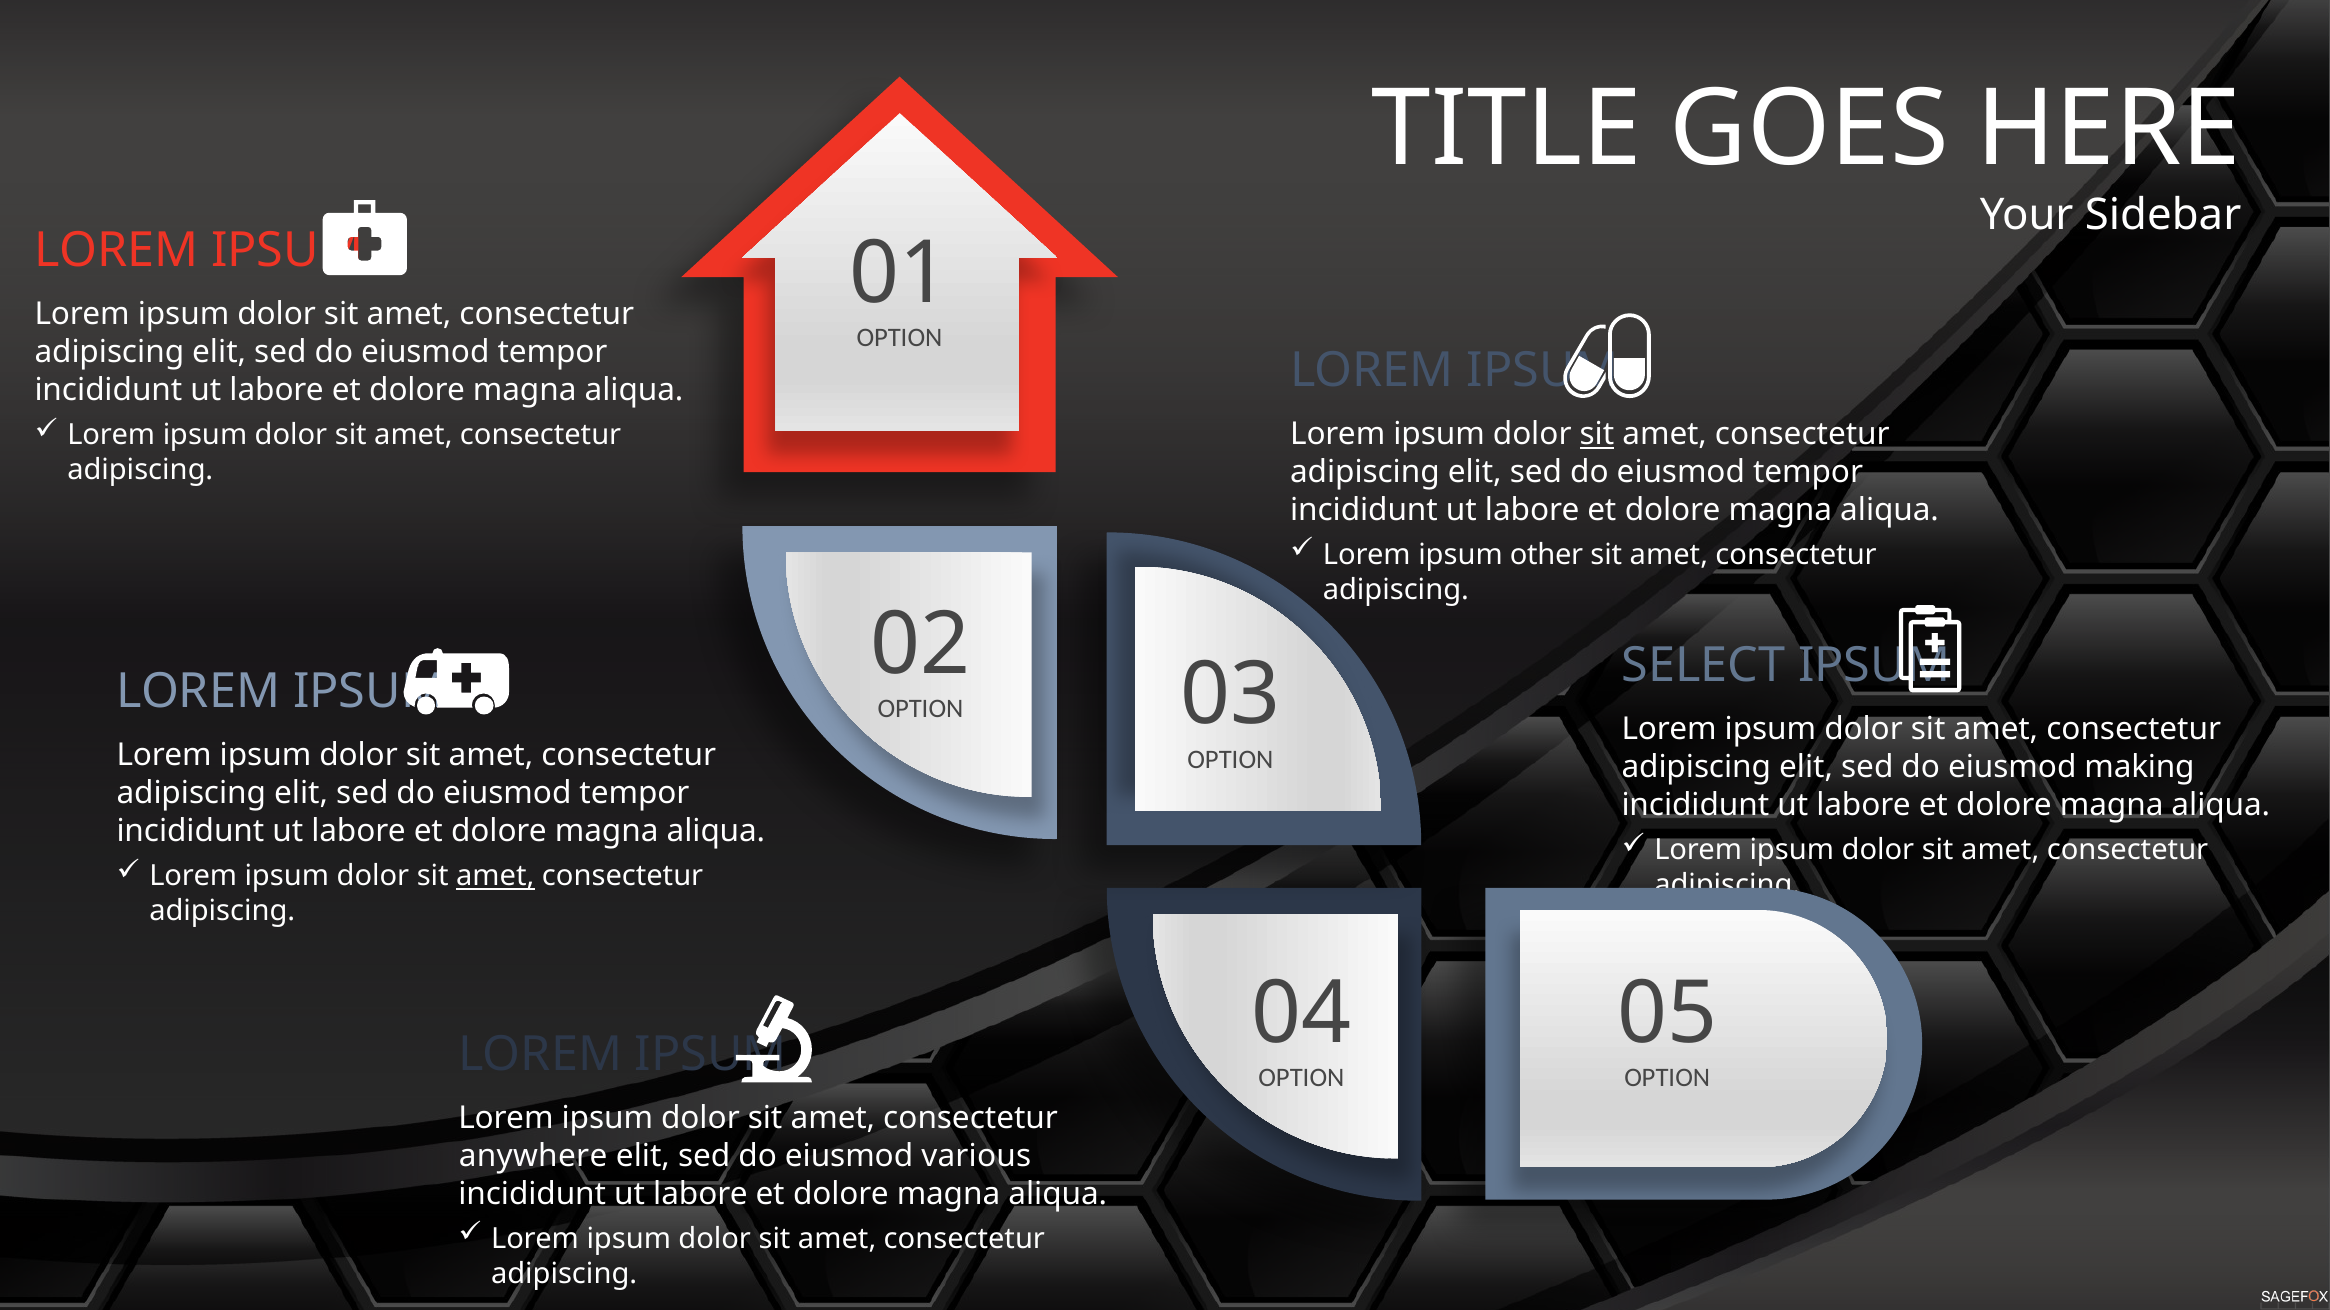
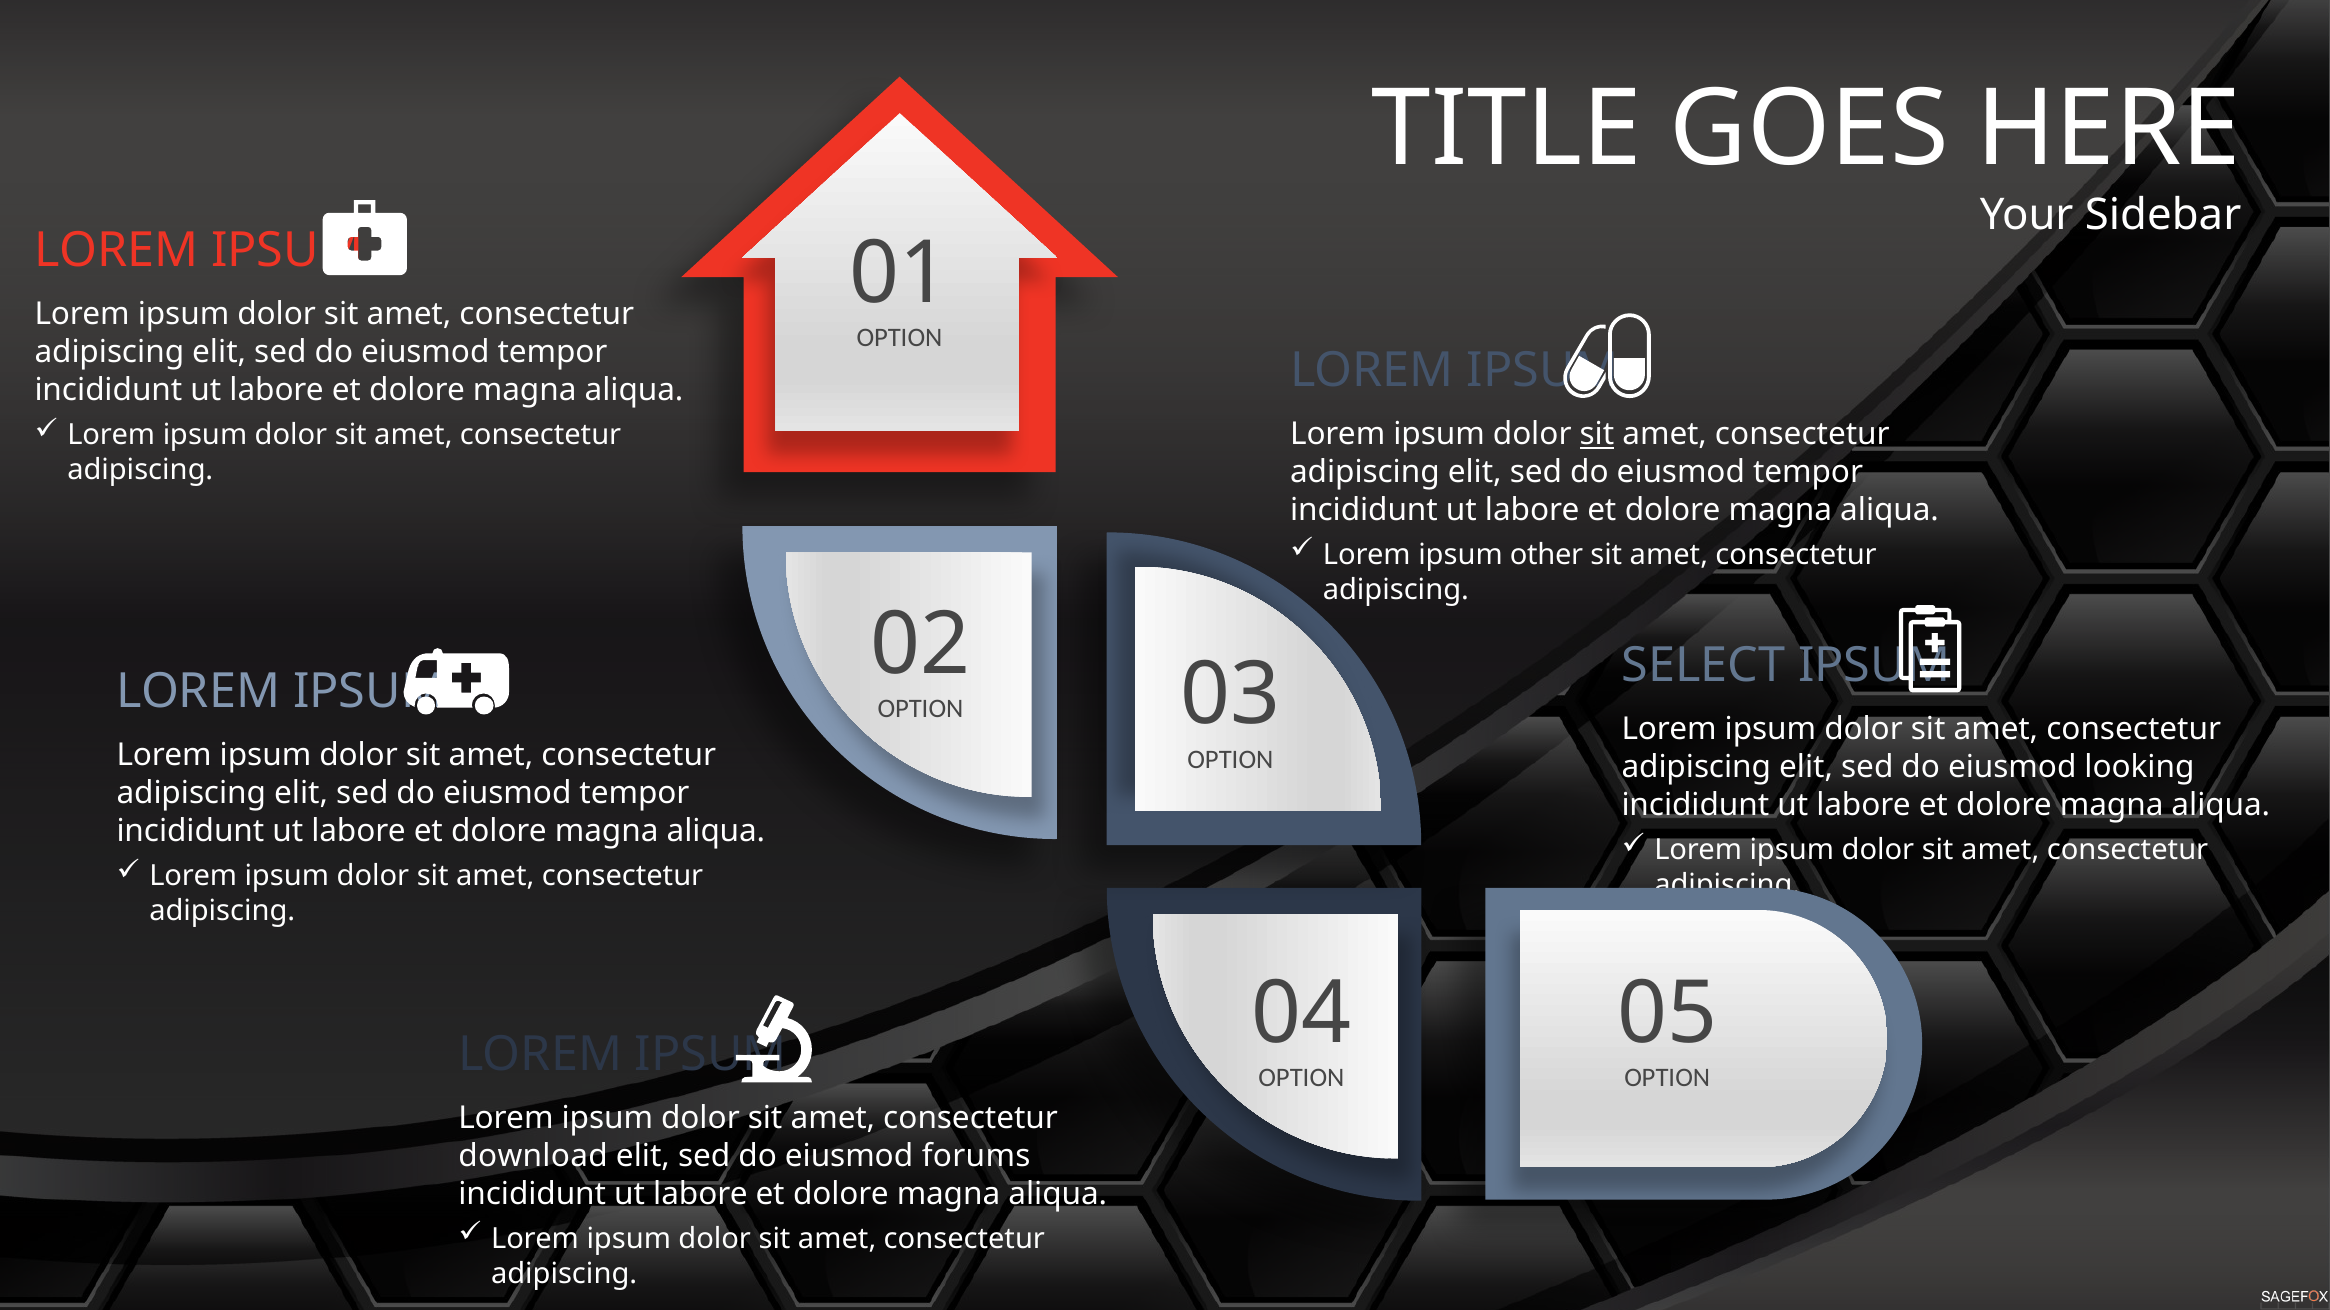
making: making -> looking (2139, 768)
amet underline: present -> none (495, 877)
anywhere: anywhere -> download (533, 1156)
various: various -> forums (976, 1156)
